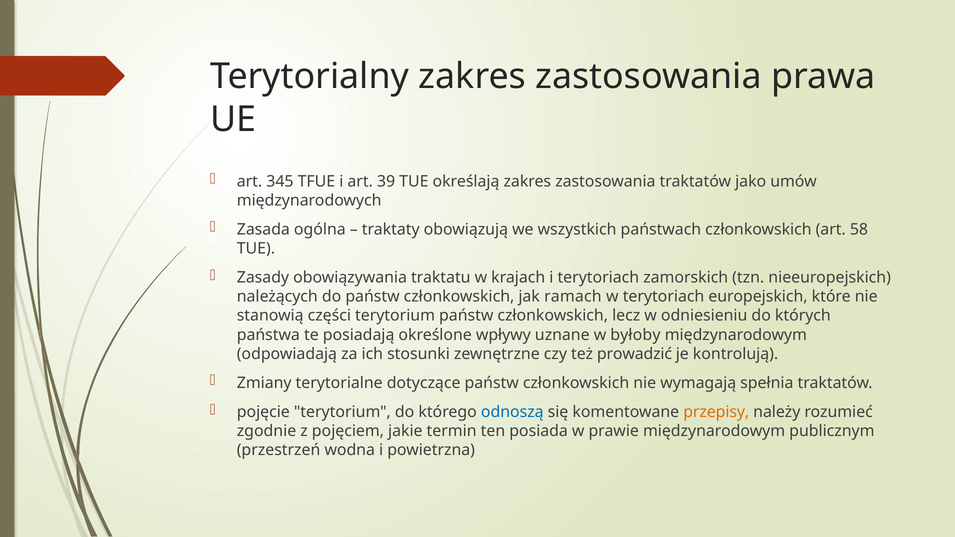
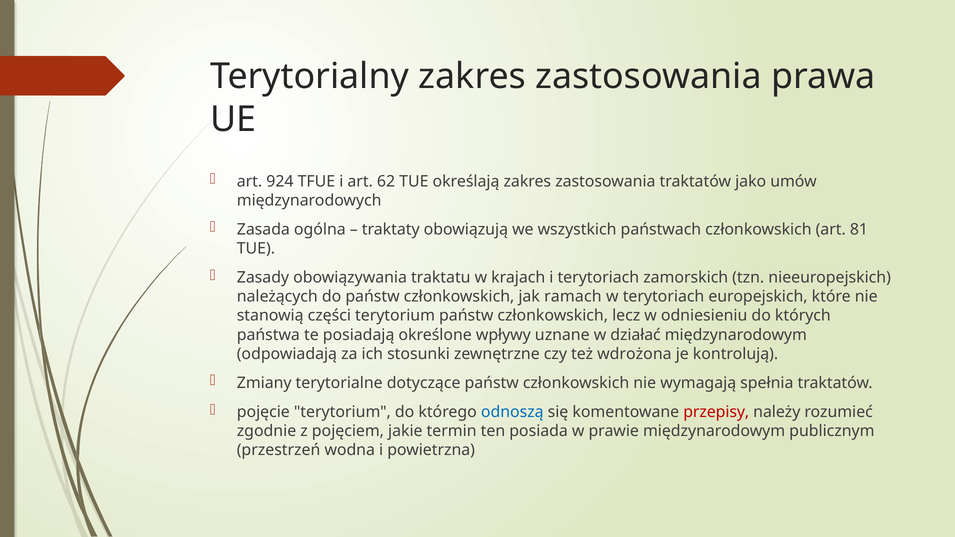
345: 345 -> 924 (280, 181)
39: 39 -> 62 (386, 181)
58: 58 -> 81 (859, 230)
byłoby: byłoby -> działać (636, 335)
prowadzić: prowadzić -> wdrożona (634, 354)
przepisy colour: orange -> red (716, 412)
